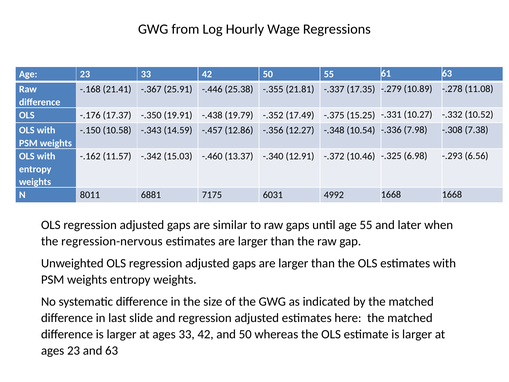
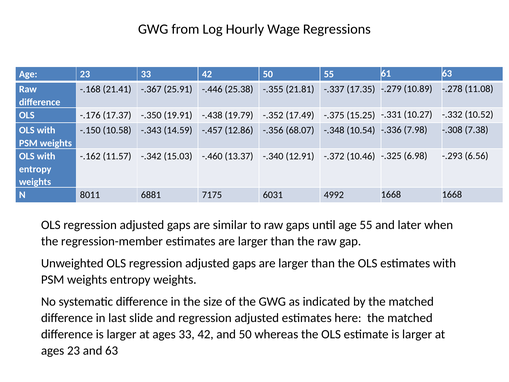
12.27: 12.27 -> 68.07 (300, 130)
regression-nervous: regression-nervous -> regression-member (112, 241)
